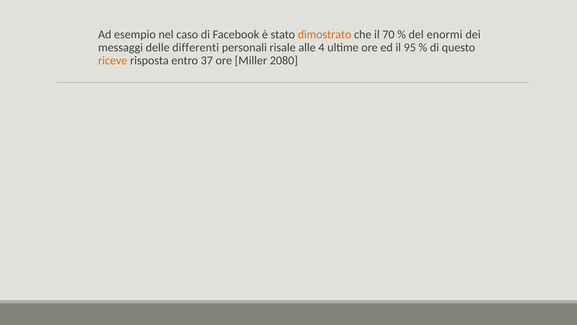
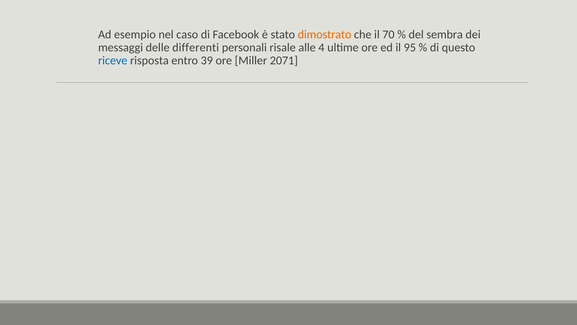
enormi: enormi -> sembra (445, 35)
riceve colour: orange -> blue (113, 61)
37: 37 -> 39 (207, 61)
2080: 2080 -> 2071 (284, 61)
